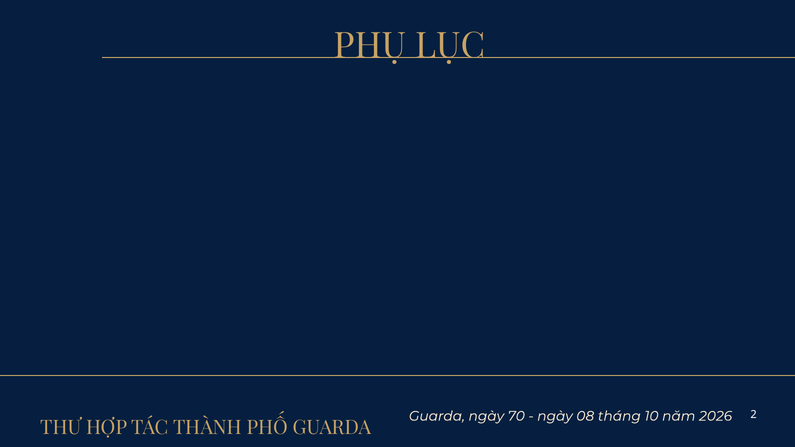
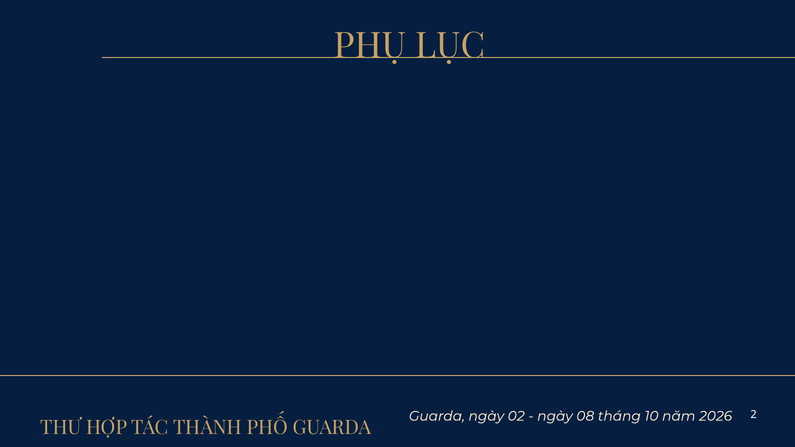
70: 70 -> 02 (516, 416)
